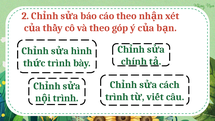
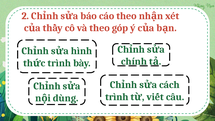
trình: trình -> dùng (66, 98)
